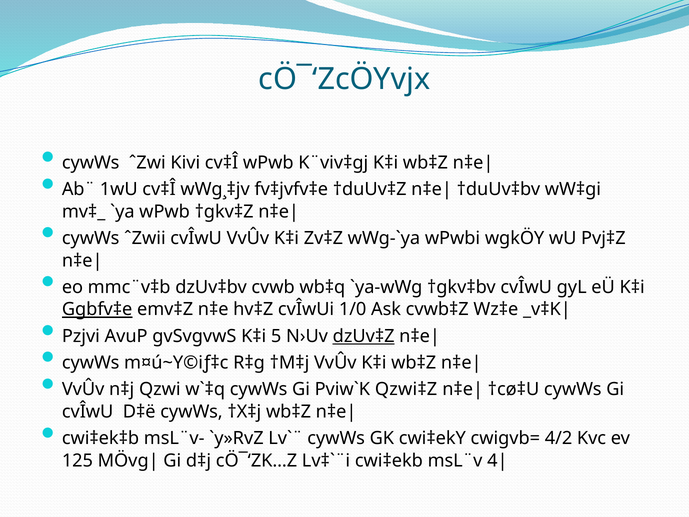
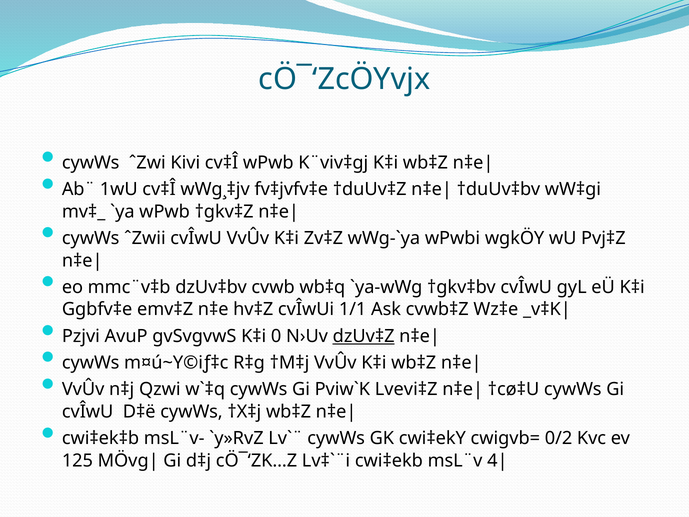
Ggbfv‡e underline: present -> none (97, 309)
1/0: 1/0 -> 1/1 (353, 309)
5: 5 -> 0 (276, 336)
Qzwi‡Z: Qzwi‡Z -> Lvevi‡Z (406, 389)
4/2: 4/2 -> 0/2 (559, 438)
